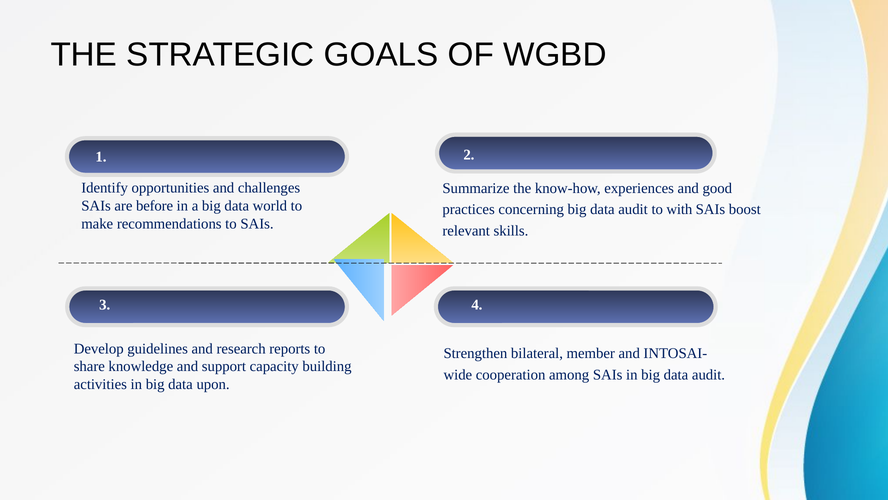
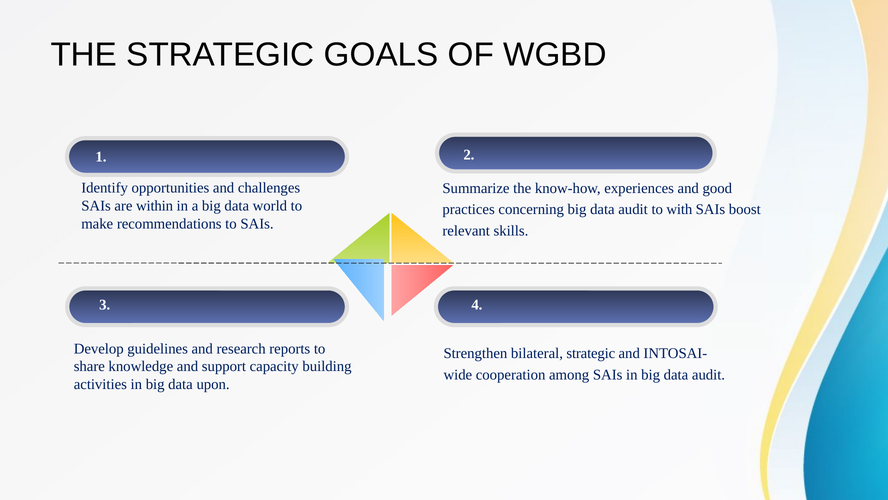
before: before -> within (155, 206)
bilateral member: member -> strategic (591, 353)
